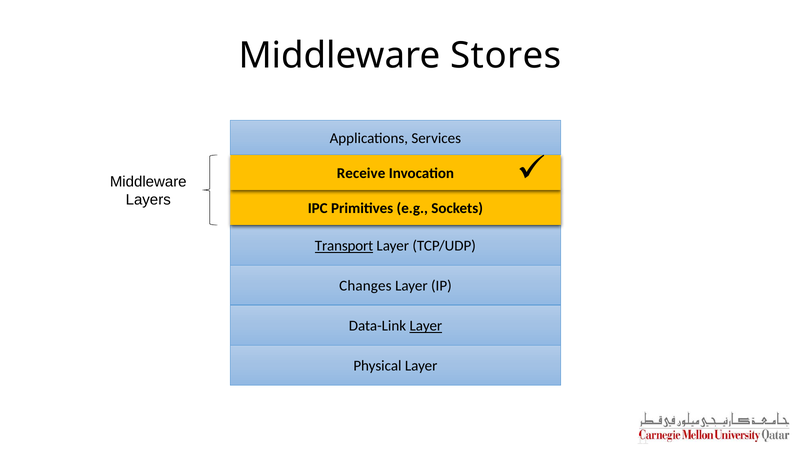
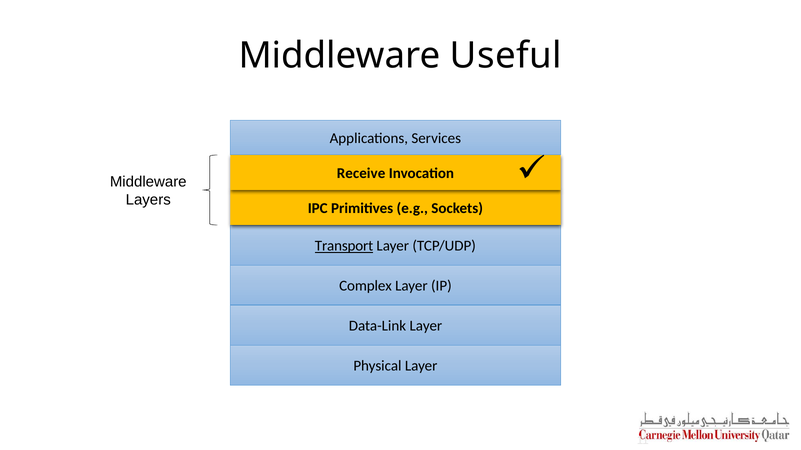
Stores: Stores -> Useful (506, 56)
Changes: Changes -> Complex (365, 286)
Layer underline: present -> none (426, 326)
